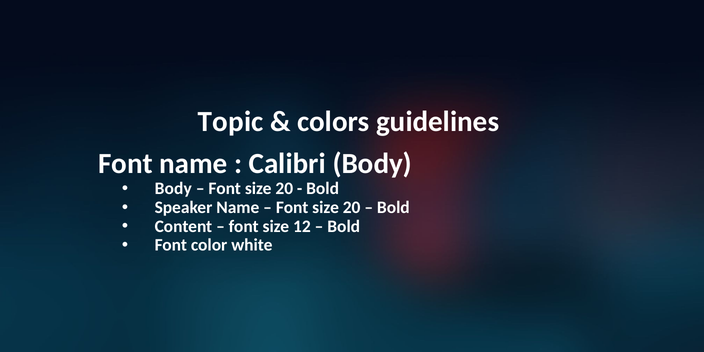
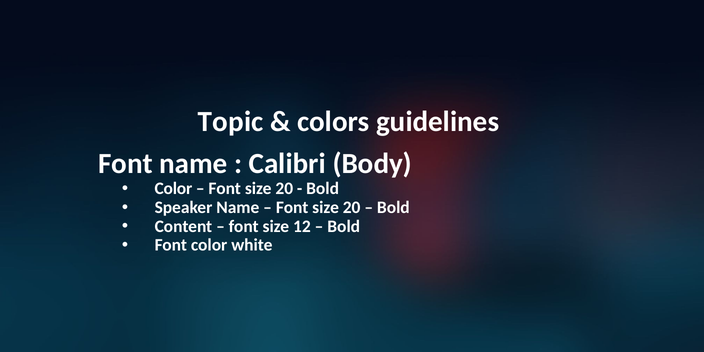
Body: Body -> Color (173, 188)
